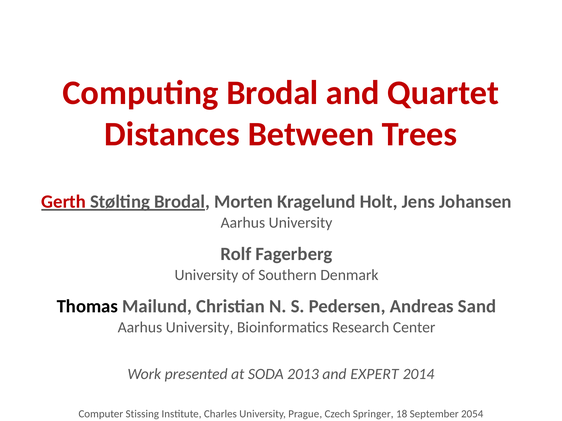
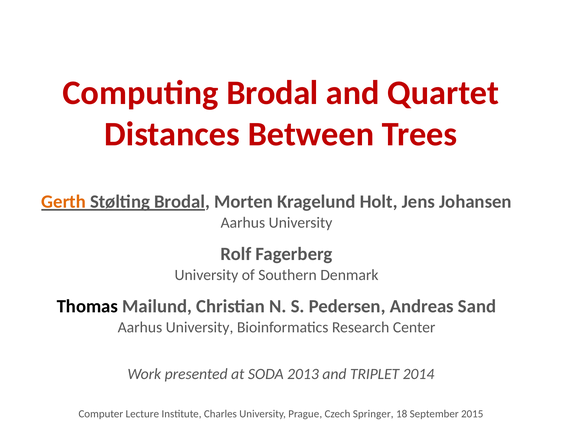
Gerth colour: red -> orange (64, 202)
EXPERT: EXPERT -> TRIPLET (375, 374)
Stissing: Stissing -> Lecture (142, 414)
2054: 2054 -> 2015 (472, 414)
